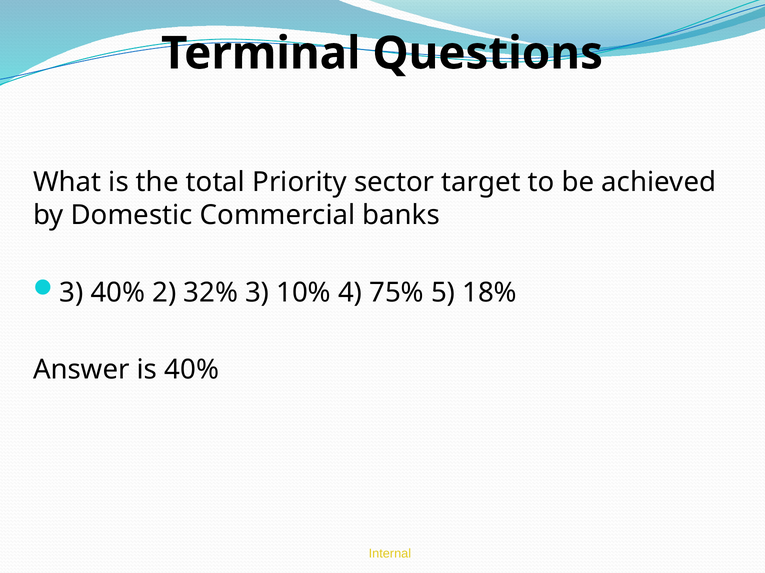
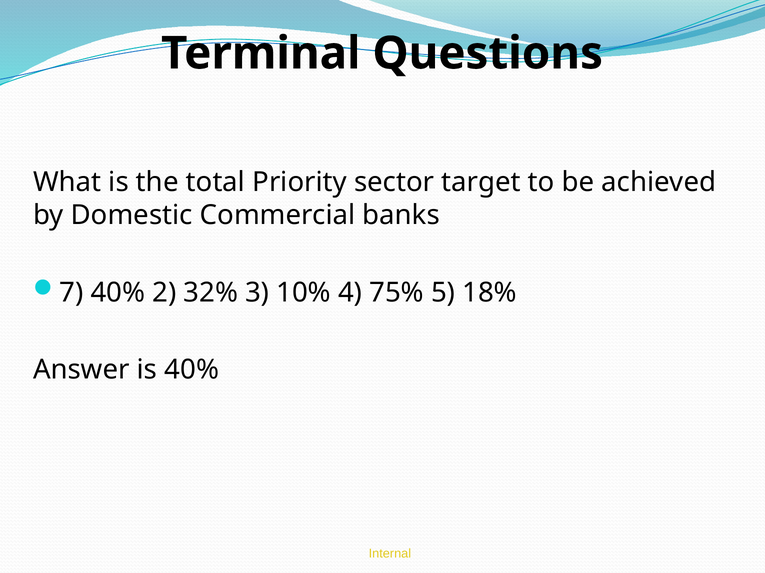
3: 3 -> 7 (71, 293)
